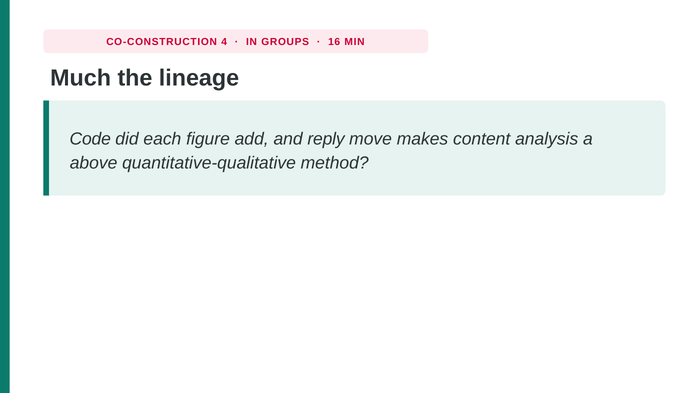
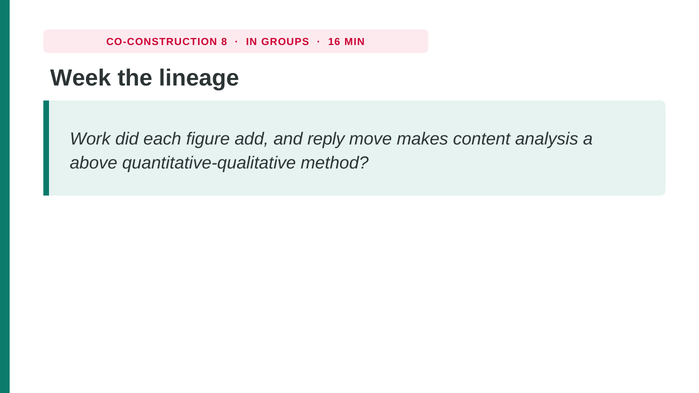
4: 4 -> 8 (224, 42)
Much: Much -> Week (81, 78)
Code: Code -> Work (90, 139)
